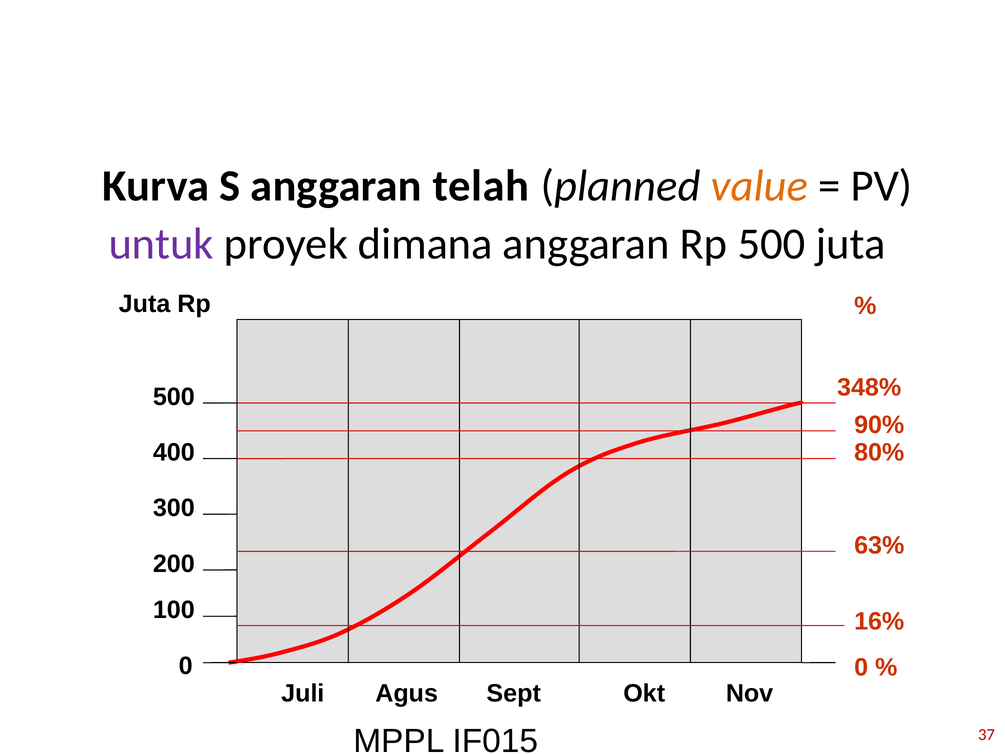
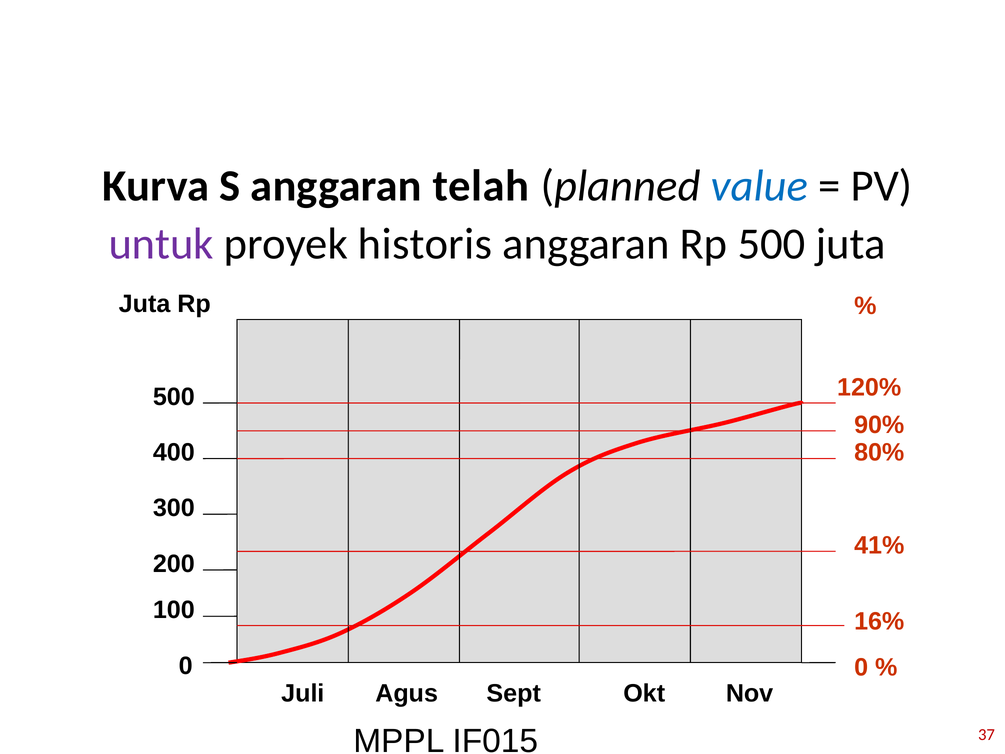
value colour: orange -> blue (760, 186)
dimana: dimana -> historis (425, 244)
348%: 348% -> 120% (869, 387)
63%: 63% -> 41% (879, 545)
